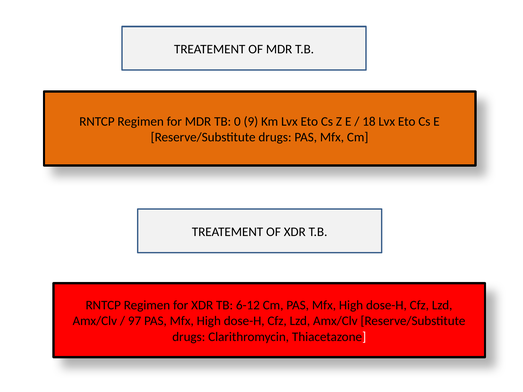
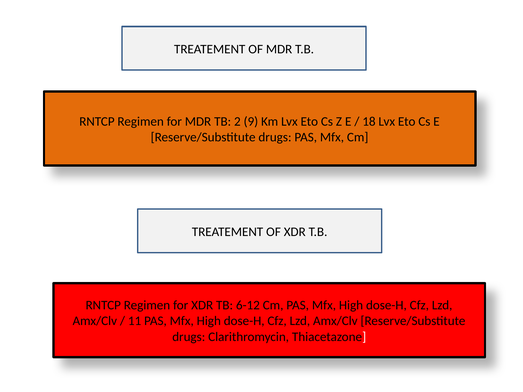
0: 0 -> 2 (237, 122)
97: 97 -> 11 (135, 321)
